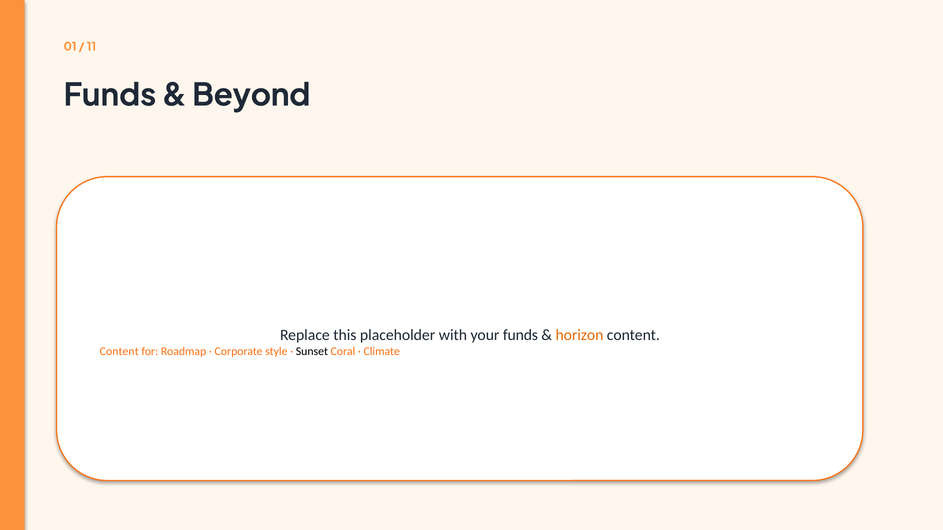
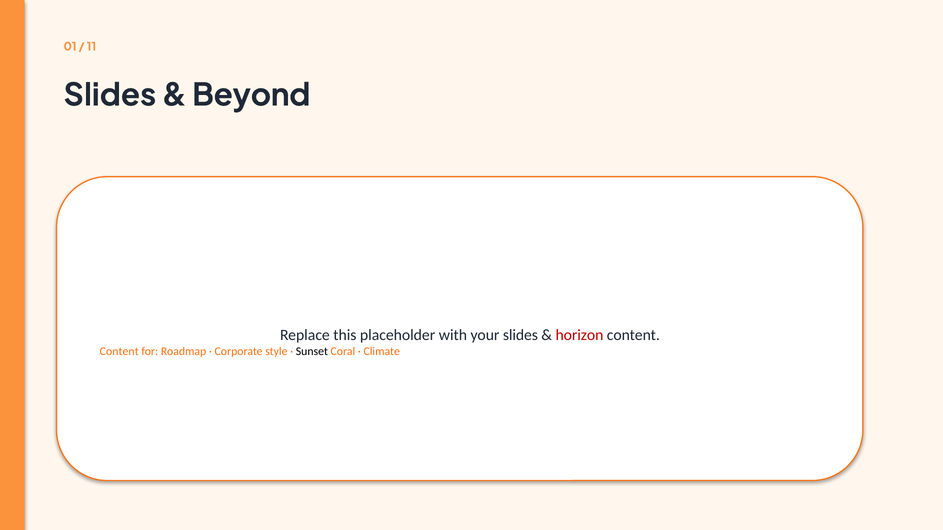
Funds: Funds -> Slides (110, 95)
your funds: funds -> slides (520, 335)
horizon colour: orange -> red (579, 335)
